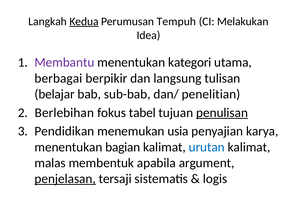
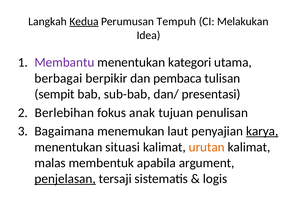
langsung: langsung -> pembaca (178, 78)
belajar: belajar -> sempit (55, 94)
penelitian: penelitian -> presentasi (211, 94)
tabel: tabel -> anak (142, 113)
penulisan underline: present -> none (222, 113)
Pendidikan: Pendidikan -> Bagaimana (64, 131)
usia: usia -> laut (178, 131)
karya underline: none -> present (262, 131)
bagian: bagian -> situasi (123, 147)
urutan colour: blue -> orange (207, 147)
